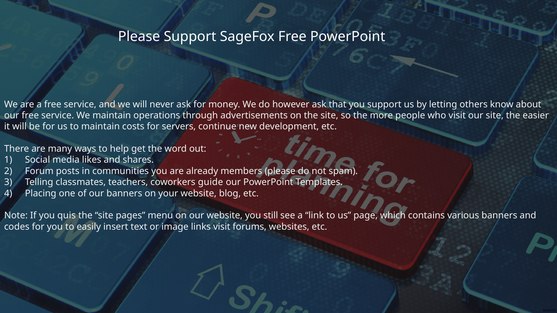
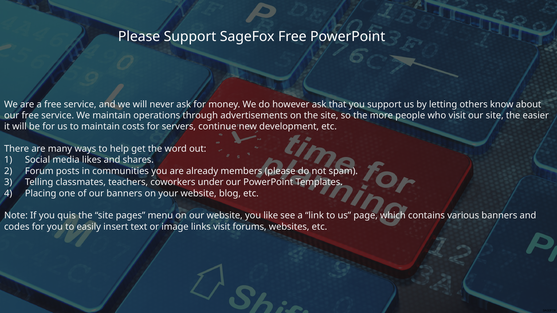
guide: guide -> under (211, 182)
still: still -> like (271, 216)
